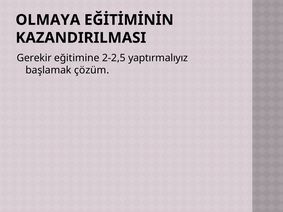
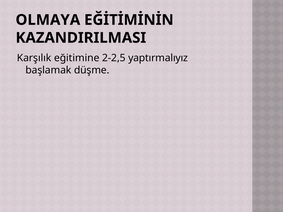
Gerekir: Gerekir -> Karşılık (34, 58)
çözüm: çözüm -> düşme (92, 70)
